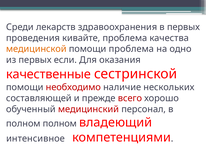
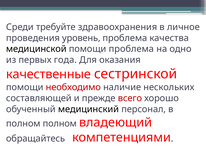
лекарств: лекарств -> требуйте (56, 27)
в первых: первых -> личное (183, 27)
кивайте: кивайте -> уровень (81, 38)
медицинской colour: orange -> black (36, 49)
если: если -> года (65, 60)
медицинский colour: red -> black (89, 110)
интенсивное: интенсивное -> обращайтесь (36, 139)
